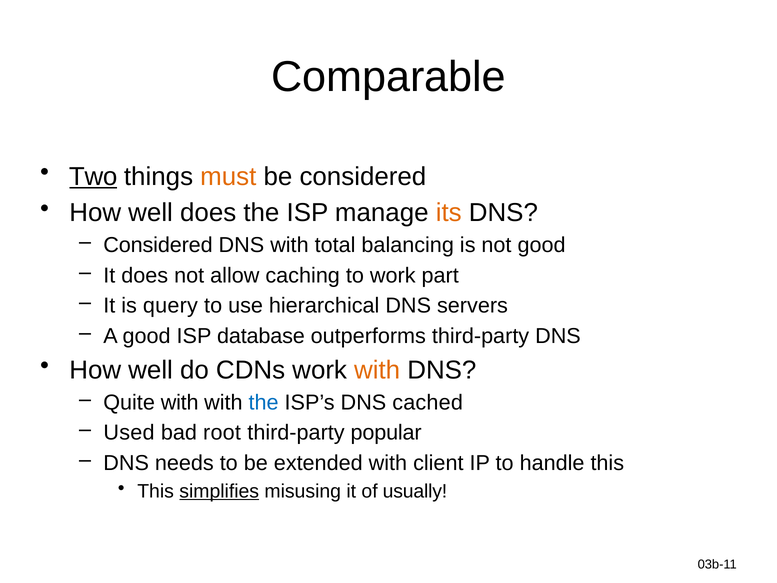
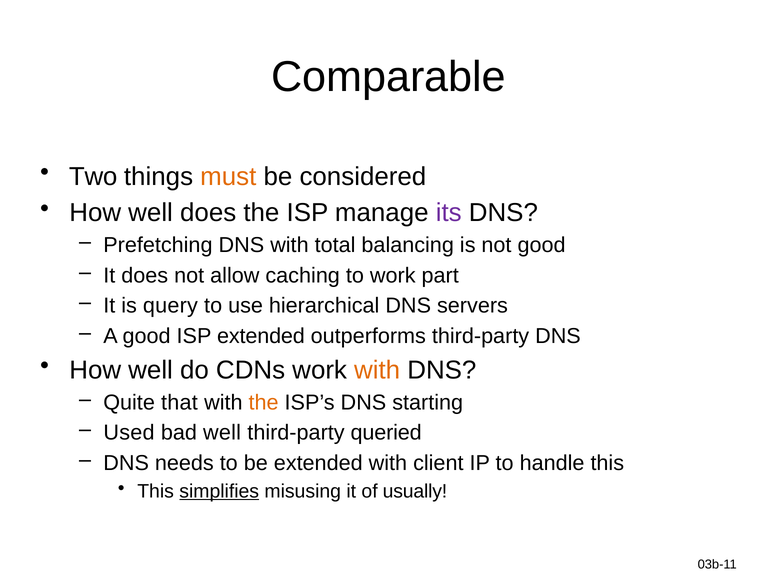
Two underline: present -> none (93, 176)
its colour: orange -> purple (449, 213)
Considered: Considered -> Prefetching (158, 245)
ISP database: database -> extended (261, 336)
Quite with: with -> that (179, 402)
the colour: blue -> orange (264, 402)
cached: cached -> starting (428, 402)
bad root: root -> well (222, 433)
popular: popular -> queried (386, 433)
